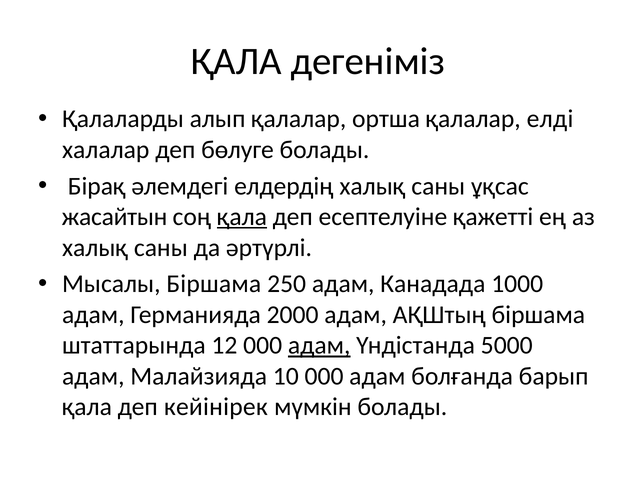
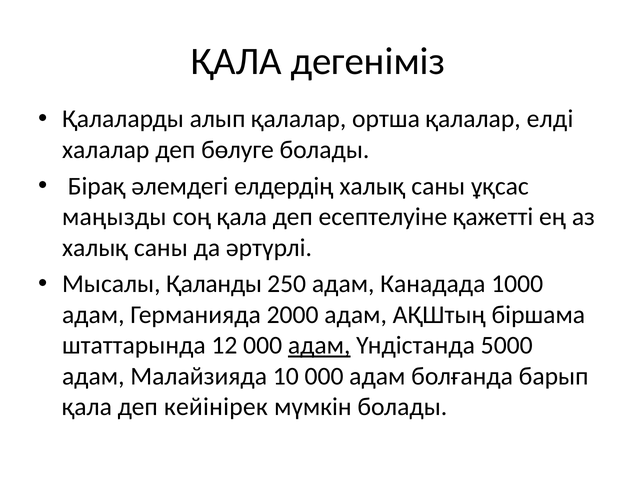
жасайтын: жасайтын -> маңызды (114, 217)
қала underline: present -> none (242, 217)
Мысалы Біршама: Біршама -> Қаланды (214, 284)
